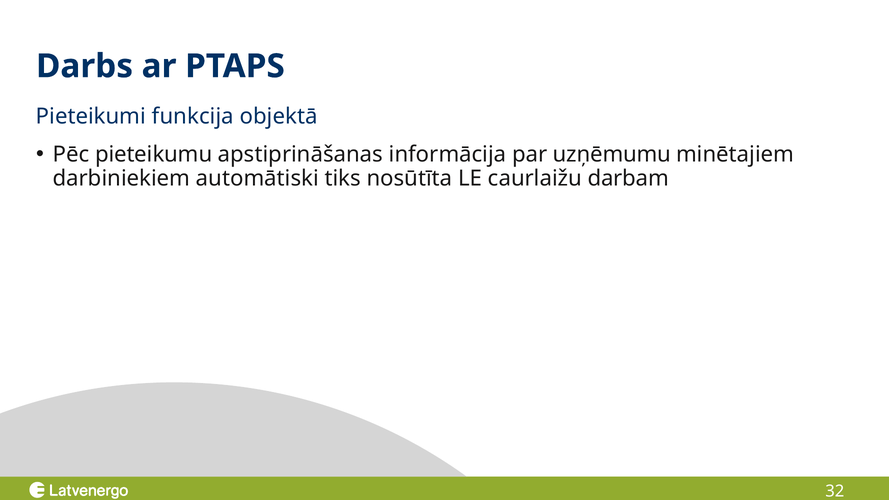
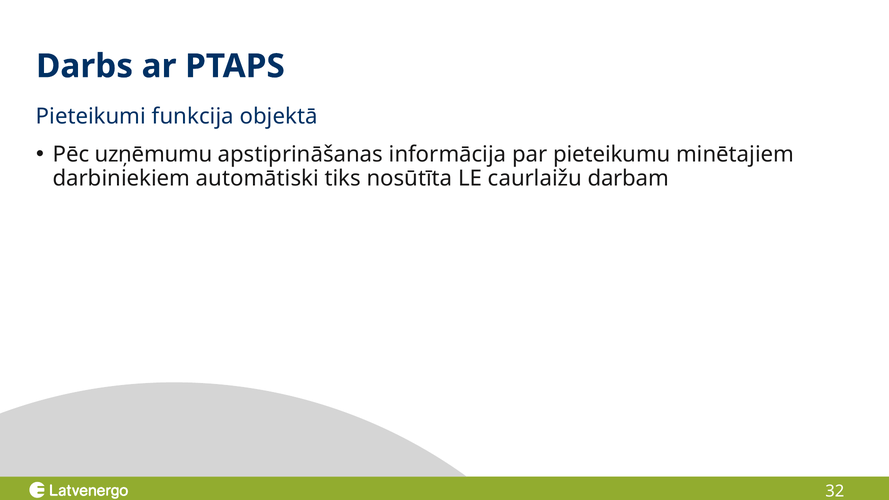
pieteikumu: pieteikumu -> uzņēmumu (154, 154)
uzņēmumu: uzņēmumu -> pieteikumu (612, 154)
